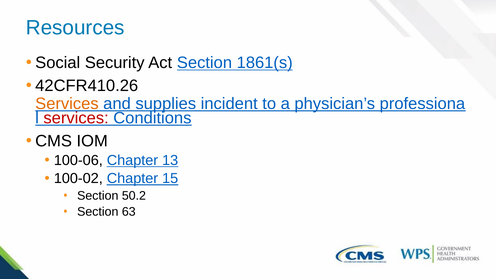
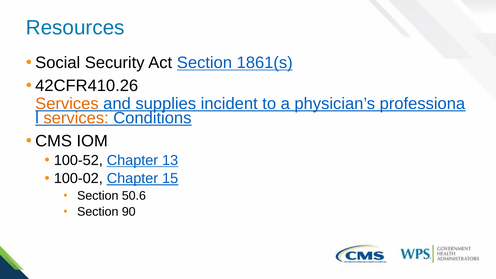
services colour: red -> orange (76, 118)
100-06: 100-06 -> 100-52 (78, 160)
50.2: 50.2 -> 50.6 (134, 196)
63: 63 -> 90 (129, 212)
